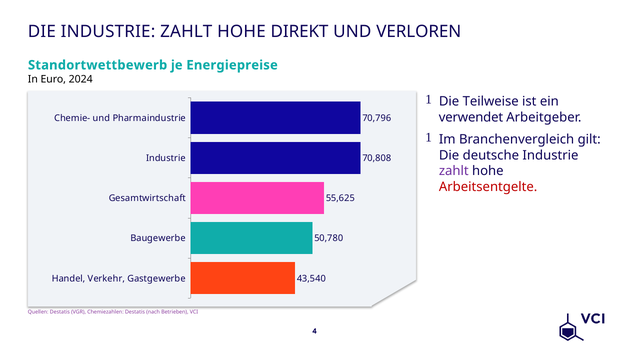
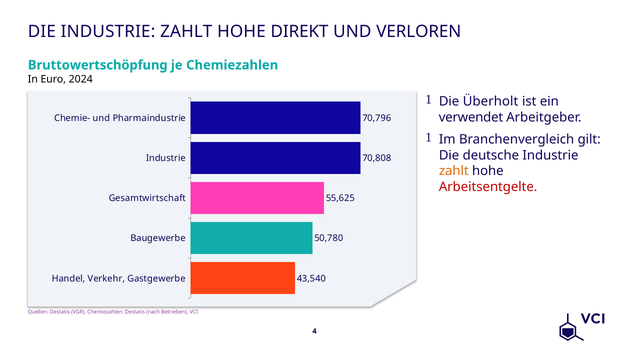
Standortwettbewerb: Standortwettbewerb -> Bruttowertschöpfung (98, 65)
je Energiepreise: Energiepreise -> Chemiezahlen (232, 65)
Teilweise: Teilweise -> Überholt (491, 102)
zahlt colour: purple -> orange (454, 171)
